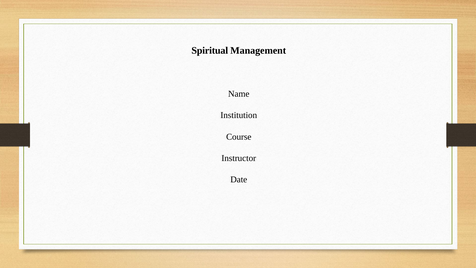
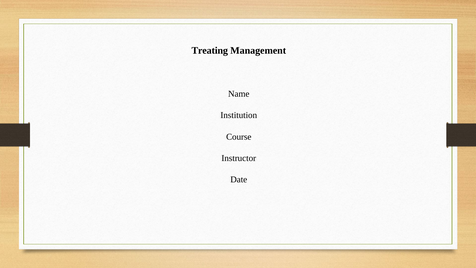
Spiritual: Spiritual -> Treating (210, 50)
